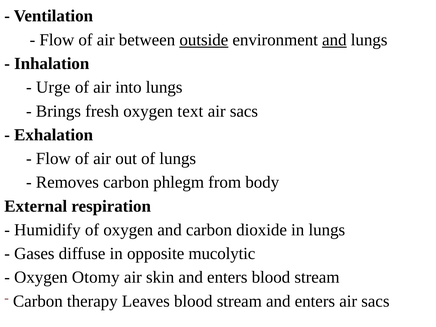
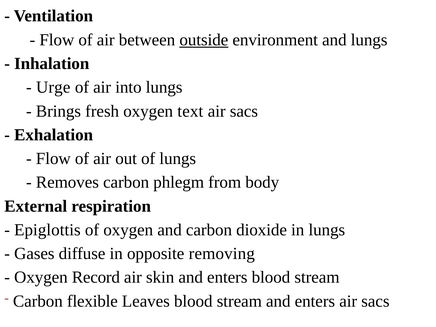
and underline: present -> none (334, 40)
Humidify: Humidify -> Epiglottis (47, 230)
mucolytic: mucolytic -> removing (222, 254)
Otomy: Otomy -> Record (96, 277)
therapy: therapy -> flexible (92, 301)
